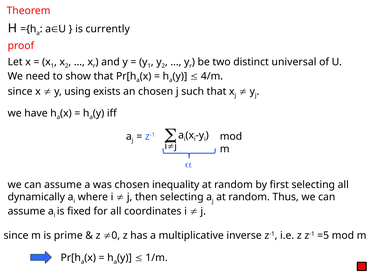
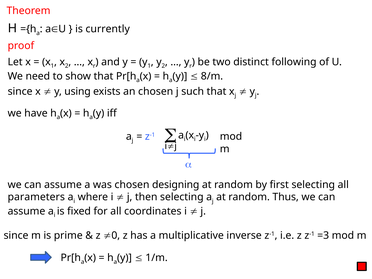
universal: universal -> following (294, 62)
4/m: 4/m -> 8/m (212, 76)
inequality: inequality -> designing (176, 185)
dynamically: dynamically -> parameters (36, 197)
=5: =5 -> =3 (323, 236)
